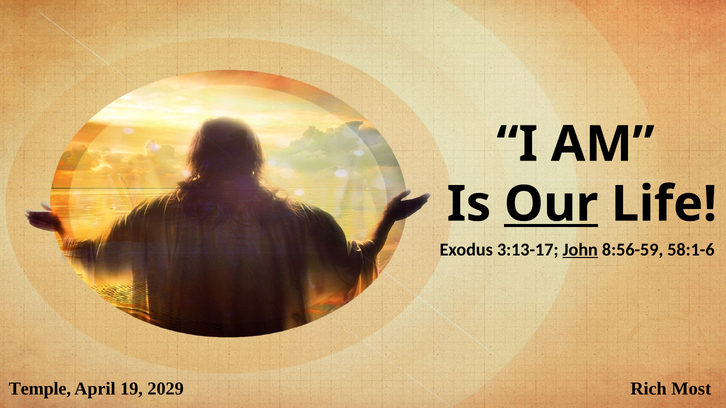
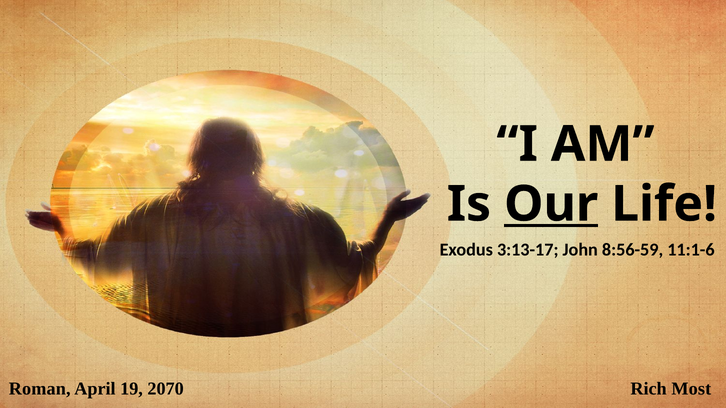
John underline: present -> none (580, 250)
58:1-6: 58:1-6 -> 11:1-6 (691, 250)
Temple: Temple -> Roman (40, 389)
2029: 2029 -> 2070 (166, 389)
